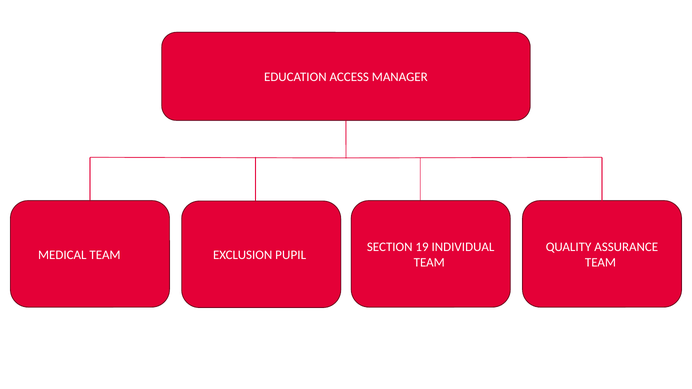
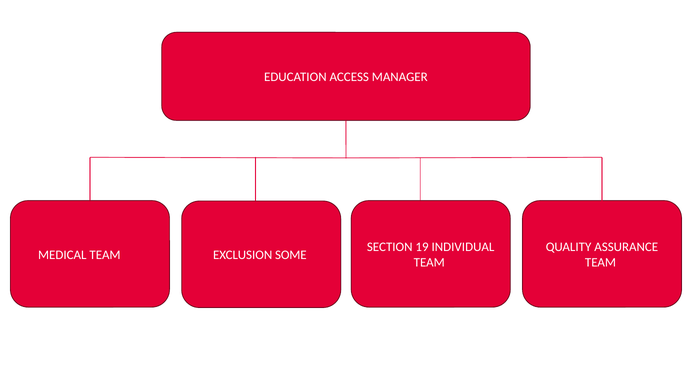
PUPIL: PUPIL -> SOME (291, 255)
